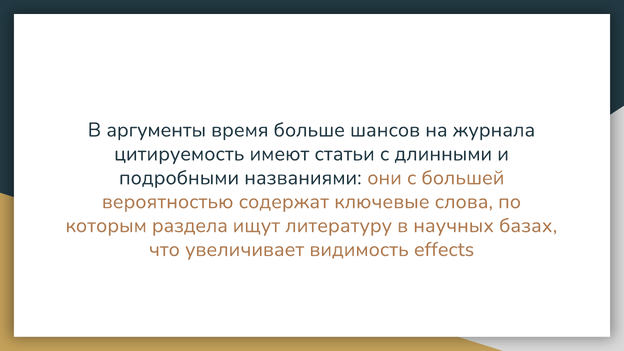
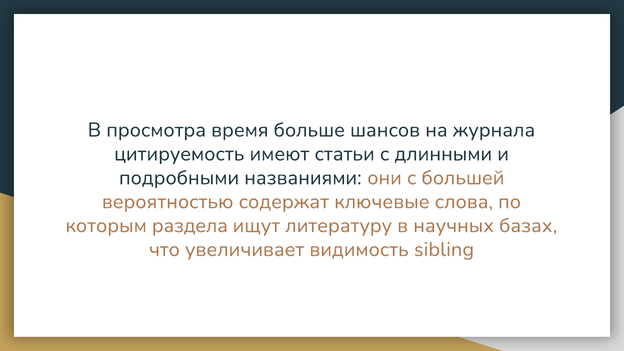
аргументы: аргументы -> просмотра (156, 130)
effects: effects -> sibling (444, 249)
